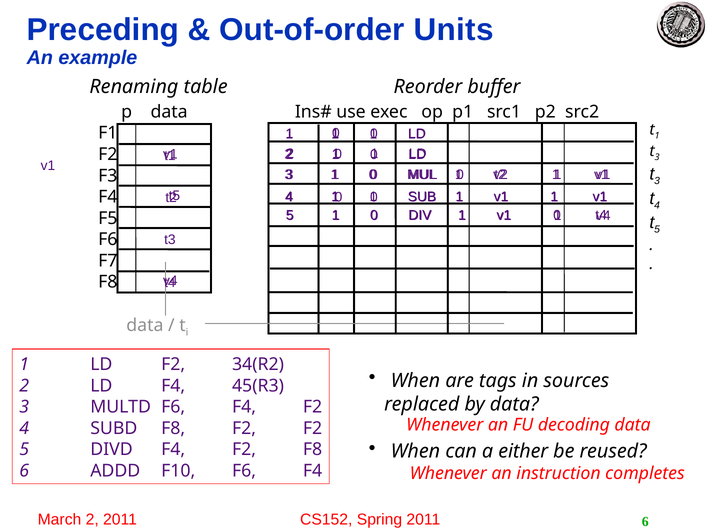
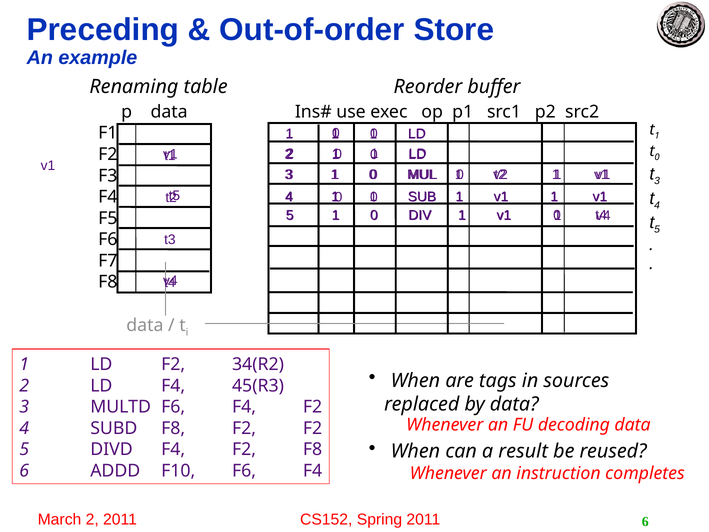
Units: Units -> Store (454, 30)
3: 3 -> 0 (657, 157)
either: either -> result (523, 451)
